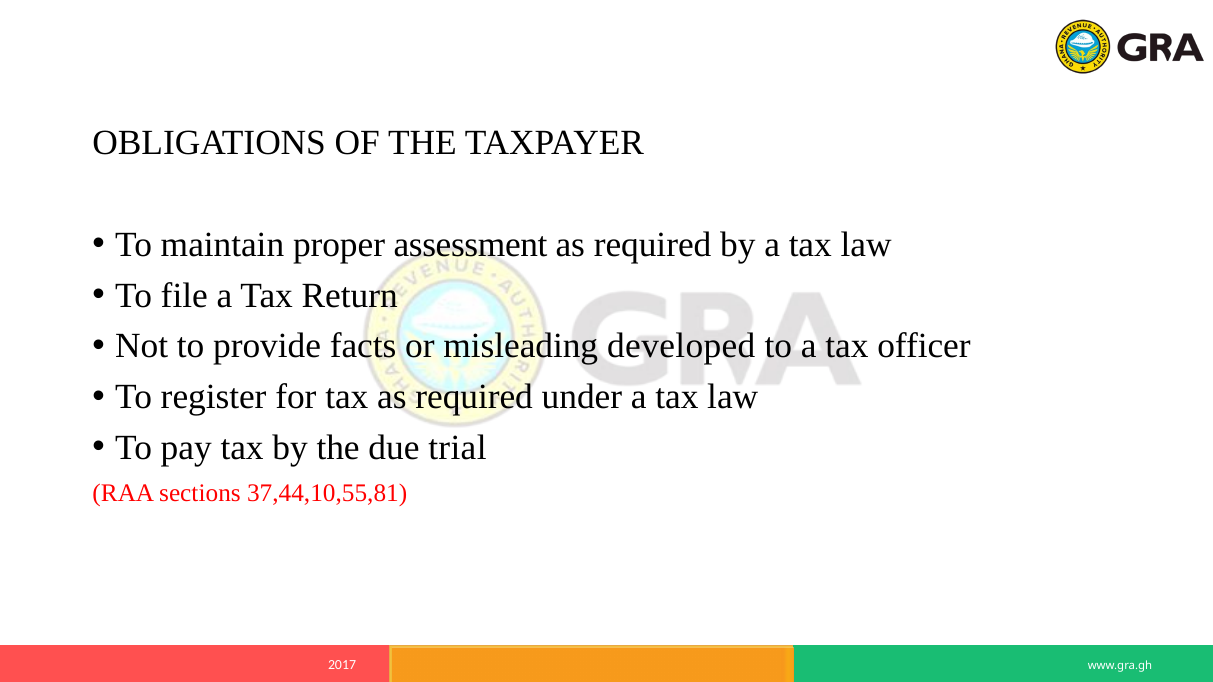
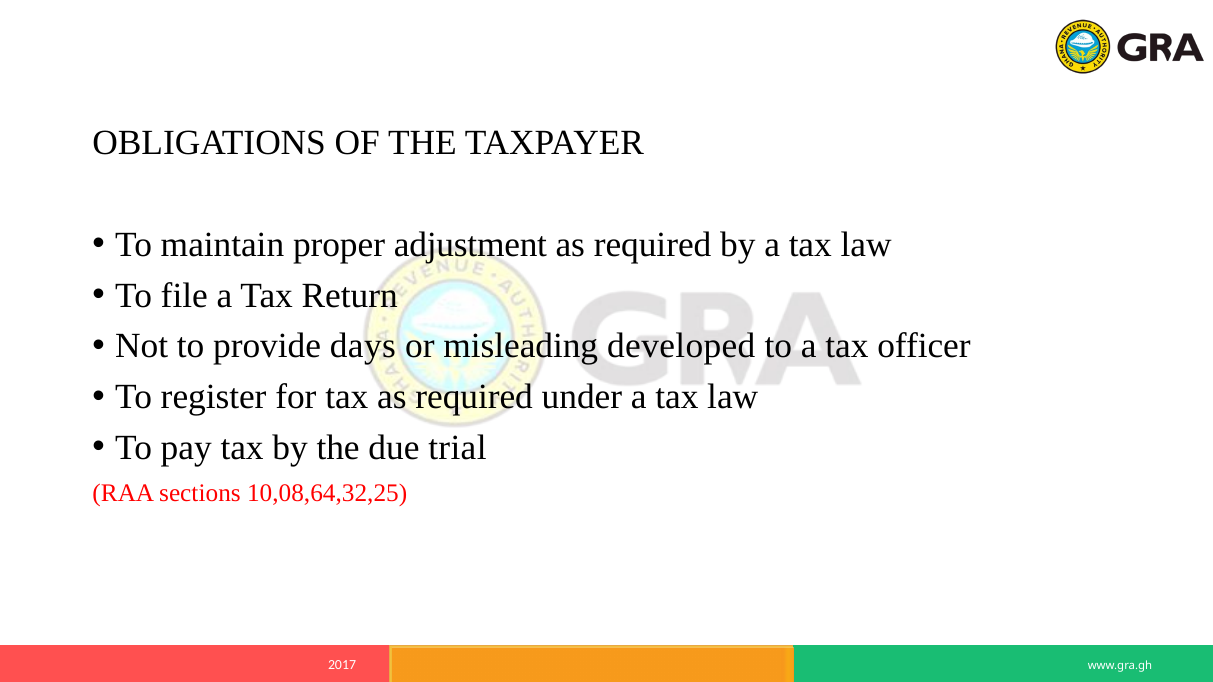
assessment: assessment -> adjustment (470, 245)
facts: facts -> days (363, 346)
37,44,10,55,81: 37,44,10,55,81 -> 10,08,64,32,25 (327, 493)
